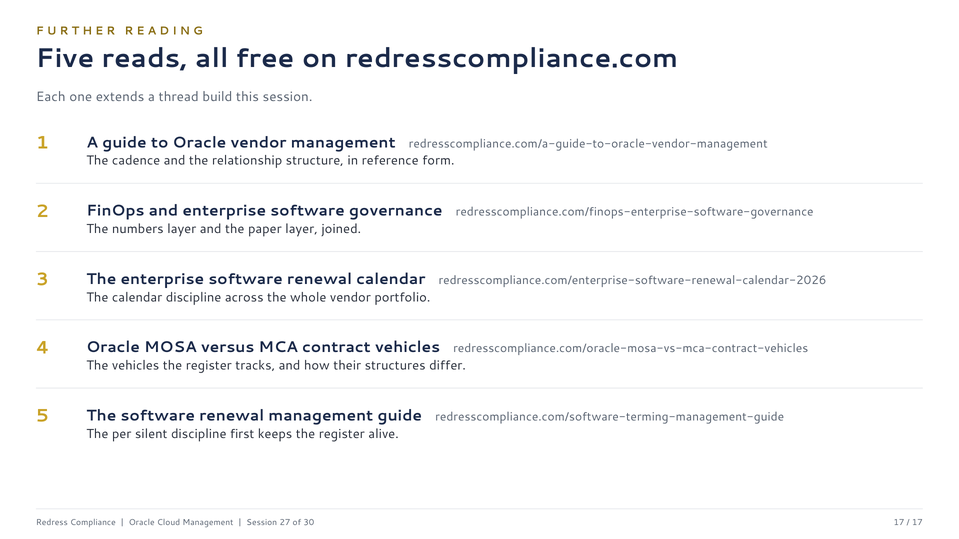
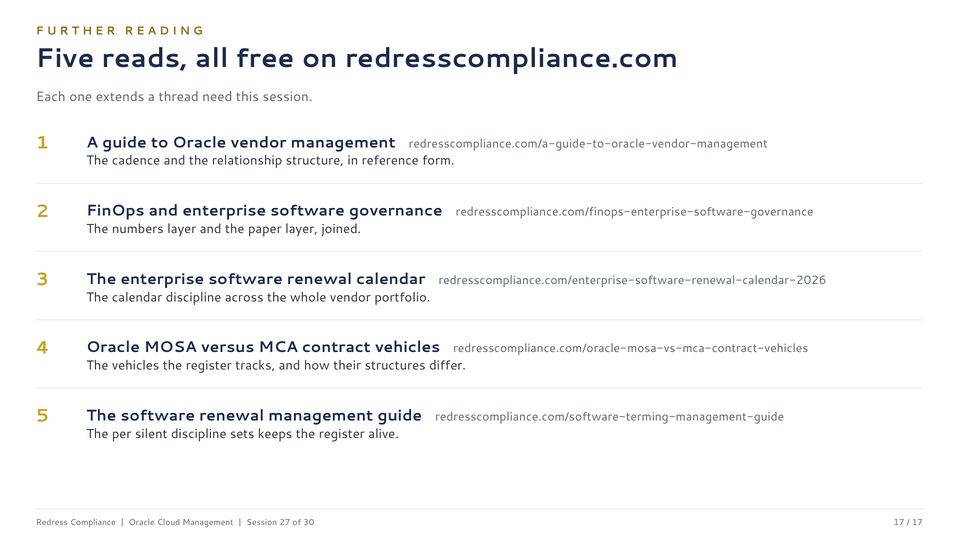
build: build -> need (217, 97)
first: first -> sets (242, 434)
